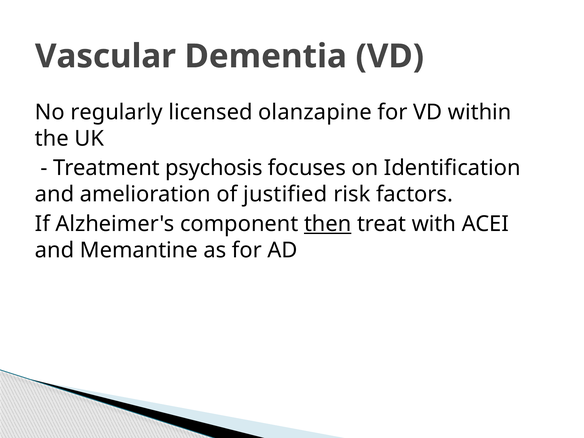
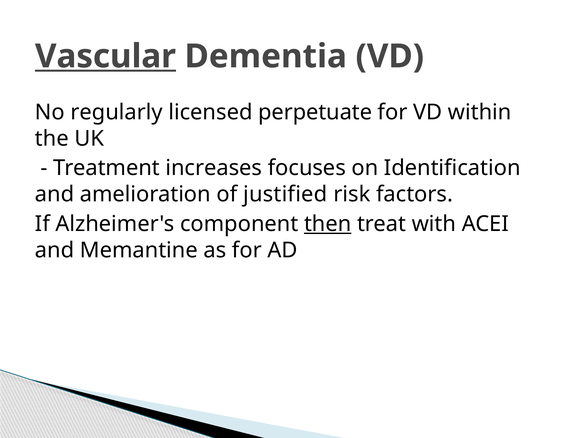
Vascular underline: none -> present (105, 56)
olanzapine: olanzapine -> perpetuate (315, 112)
psychosis: psychosis -> increases (214, 168)
